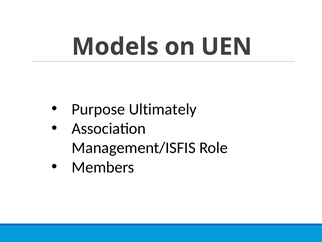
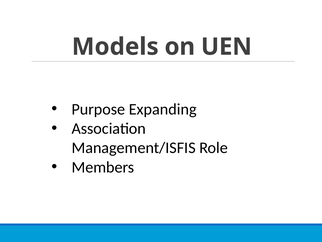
Ultimately: Ultimately -> Expanding (163, 109)
